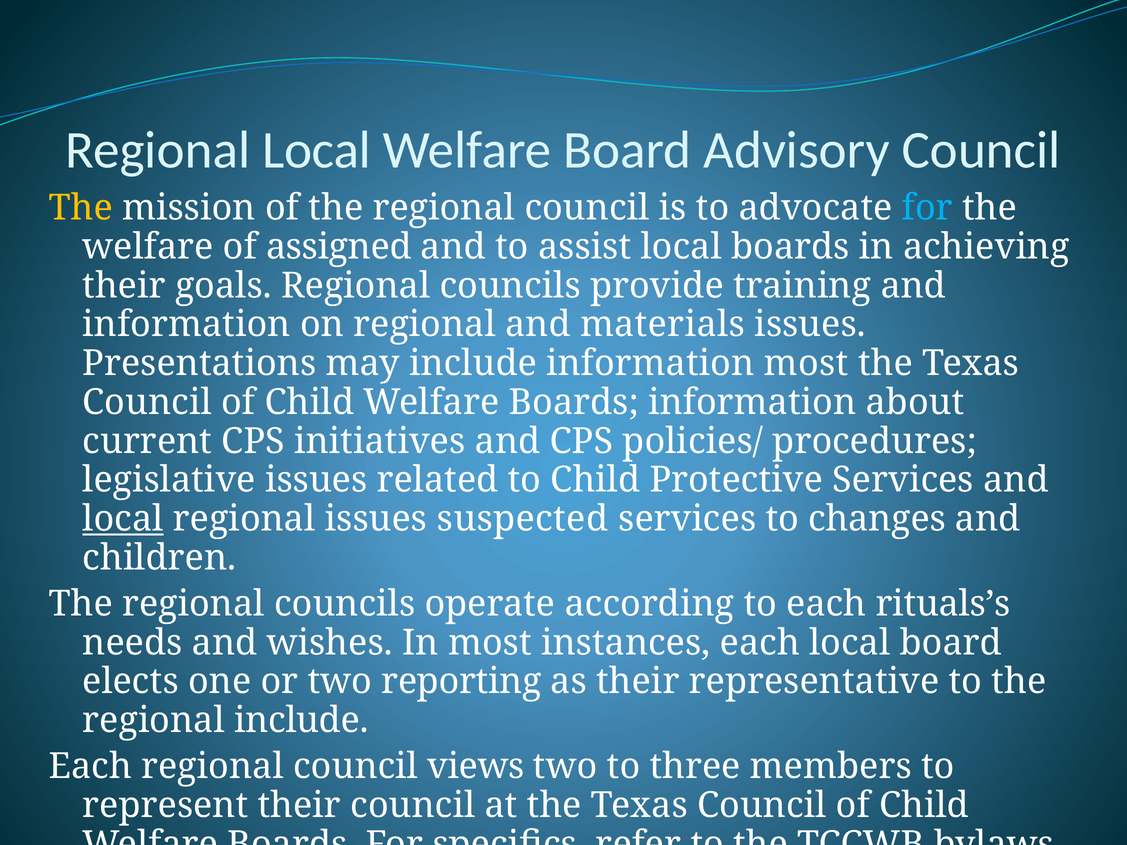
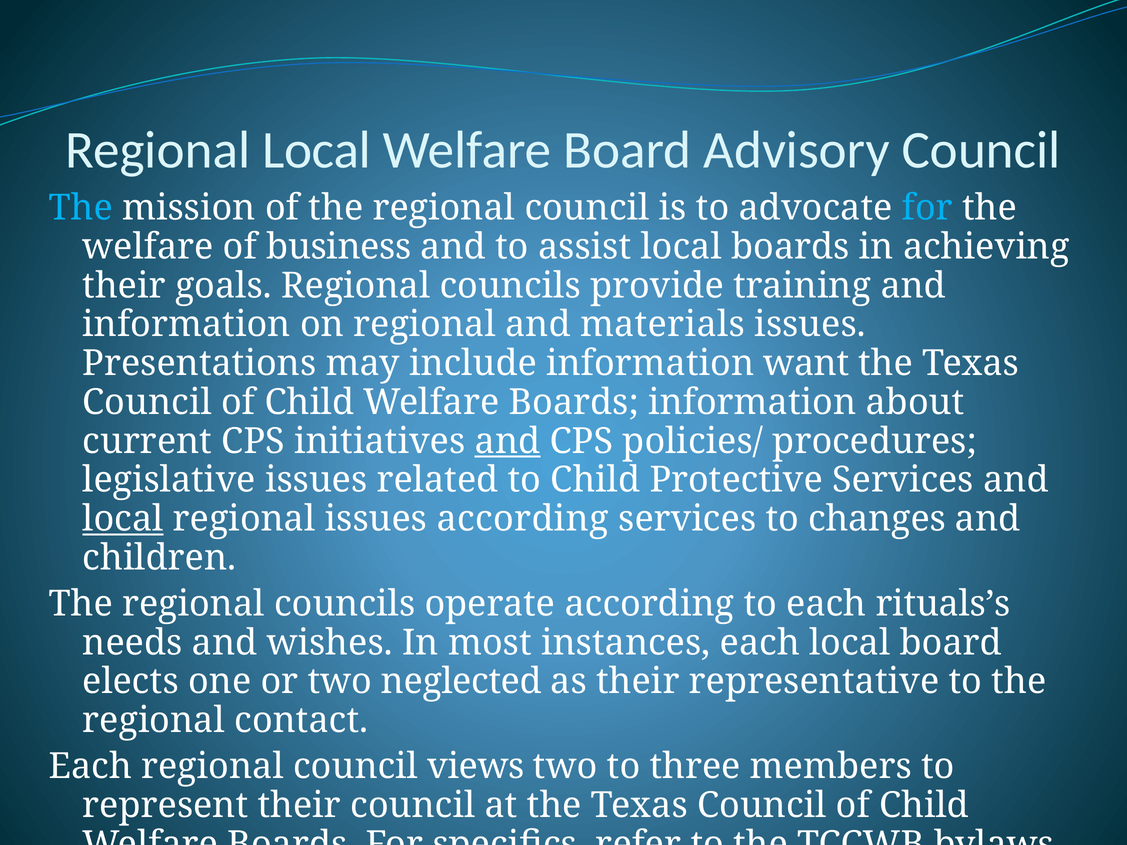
The colour: yellow -> light blue (81, 208)
assigned: assigned -> business (339, 247)
information most: most -> want (806, 364)
and underline: none -> present (508, 441)
issues suspected: suspected -> according (523, 519)
reporting: reporting -> neglected (461, 682)
regional include: include -> contact (301, 721)
